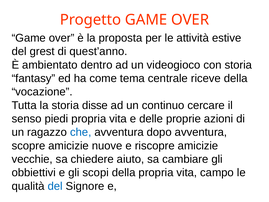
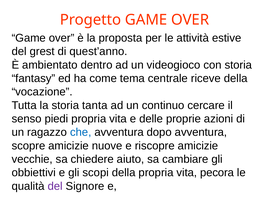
disse: disse -> tanta (95, 105)
campo: campo -> pecora (217, 172)
del colour: blue -> purple (55, 186)
